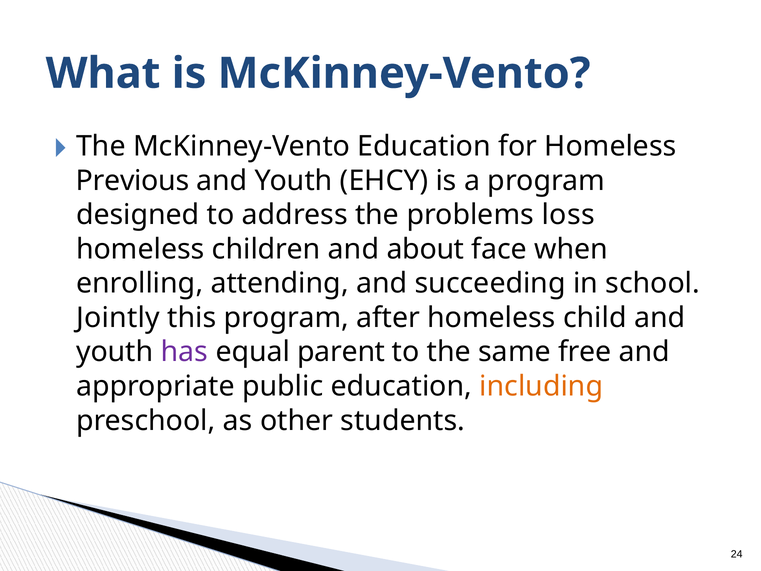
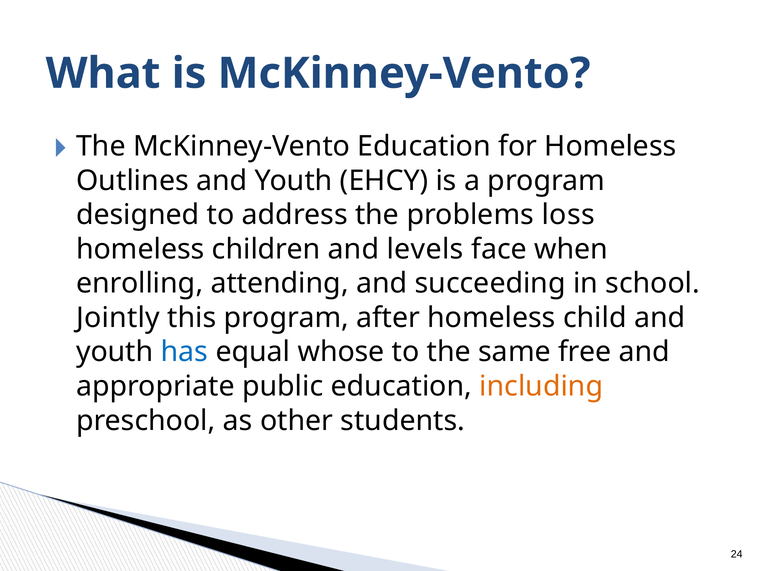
Previous: Previous -> Outlines (133, 180)
about: about -> levels (425, 249)
has colour: purple -> blue (184, 352)
parent: parent -> whose (341, 352)
